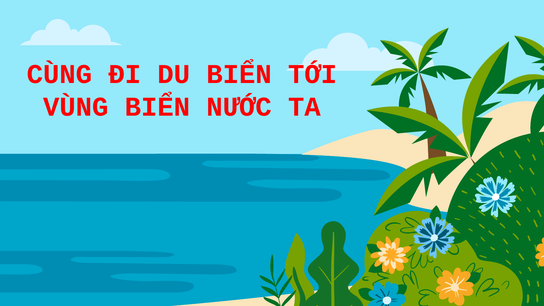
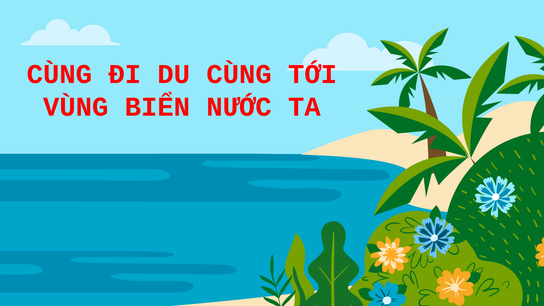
DU BIỂN: BIỂN -> CÙNG (239, 74)
